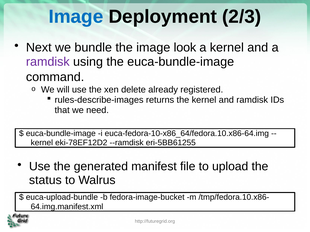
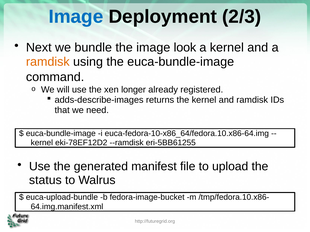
ramdisk colour: purple -> orange (48, 62)
delete: delete -> longer (134, 90)
rules-describe-images: rules-describe-images -> adds-describe-images (99, 100)
